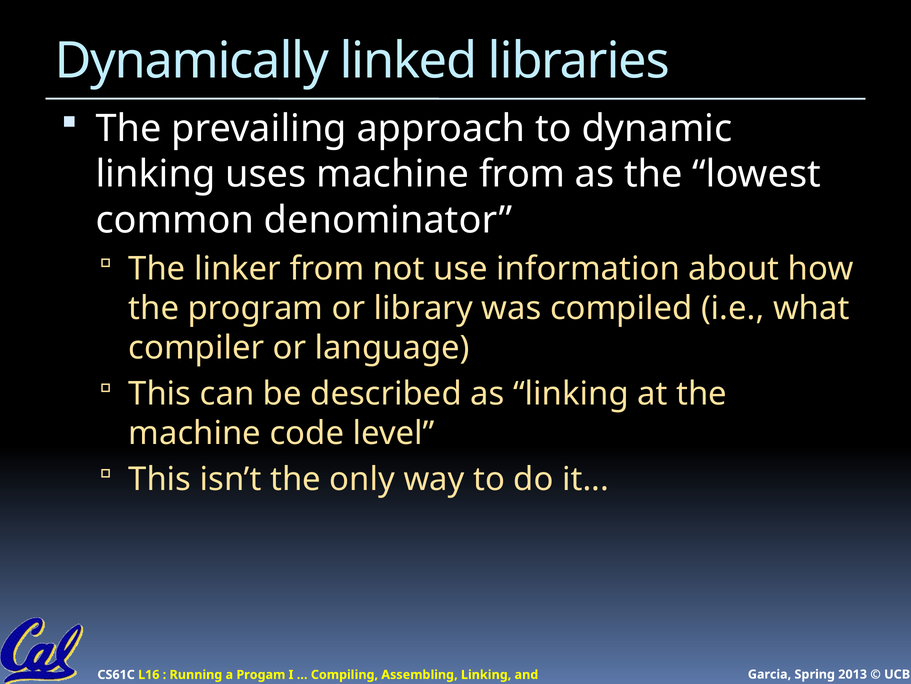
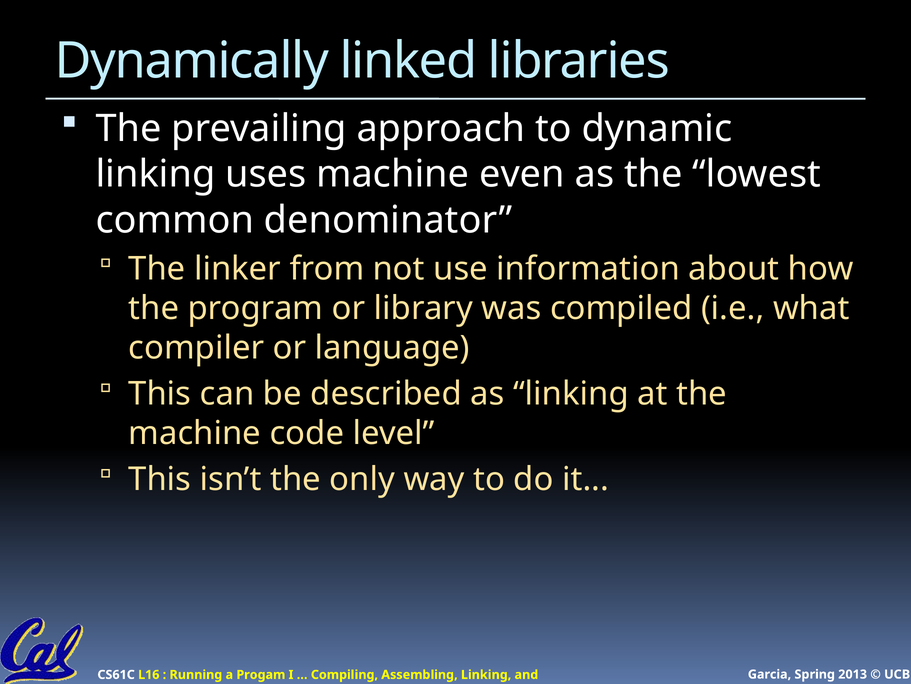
machine from: from -> even (522, 174)
